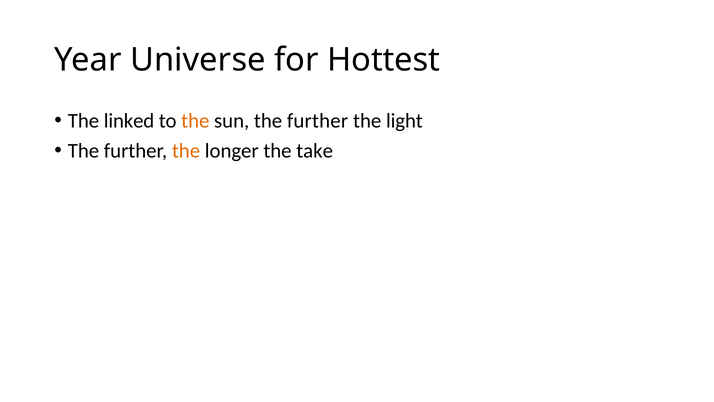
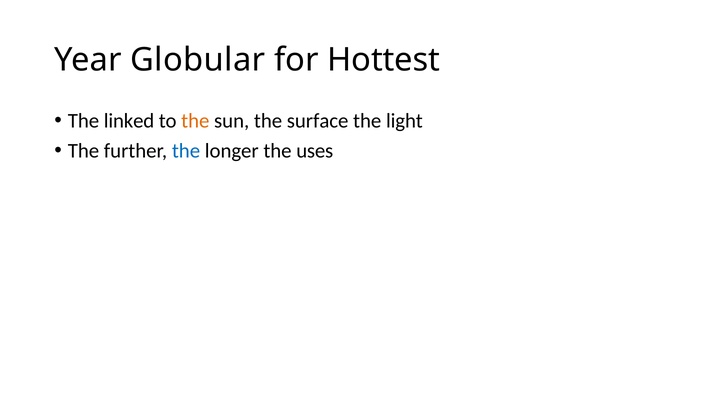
Universe: Universe -> Globular (198, 60)
sun the further: further -> surface (318, 121)
the colour: orange -> blue (186, 151)
take: take -> uses (315, 151)
